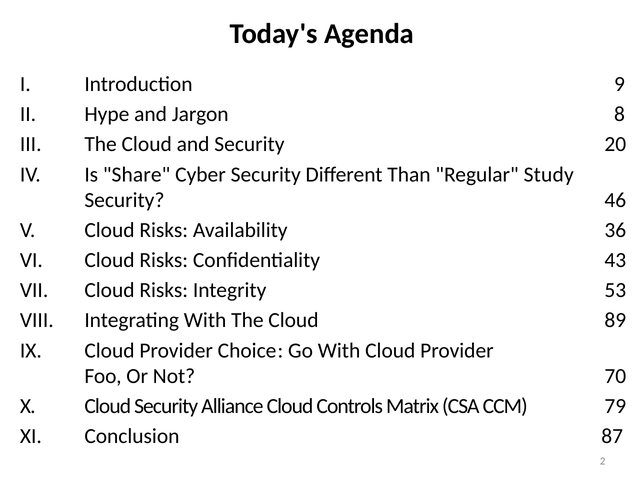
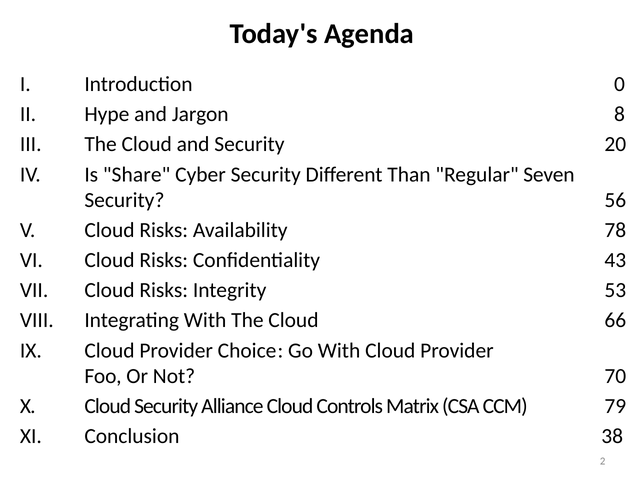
9: 9 -> 0 (620, 84)
Study: Study -> Seven (549, 174)
46: 46 -> 56 (615, 200)
36: 36 -> 78 (615, 230)
89: 89 -> 66 (615, 320)
87: 87 -> 38 (612, 436)
